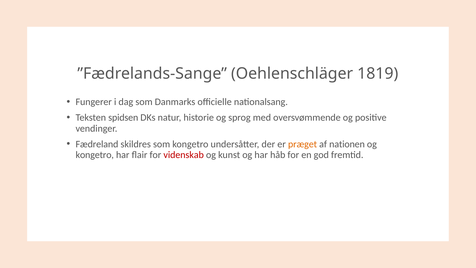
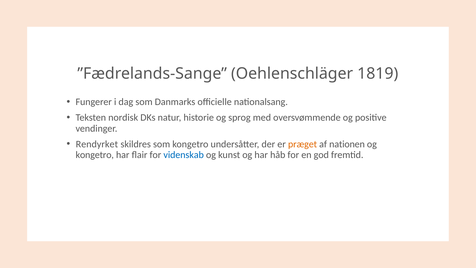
spidsen: spidsen -> nordisk (123, 118)
Fædreland: Fædreland -> Rendyrket (97, 144)
videnskab colour: red -> blue (184, 155)
